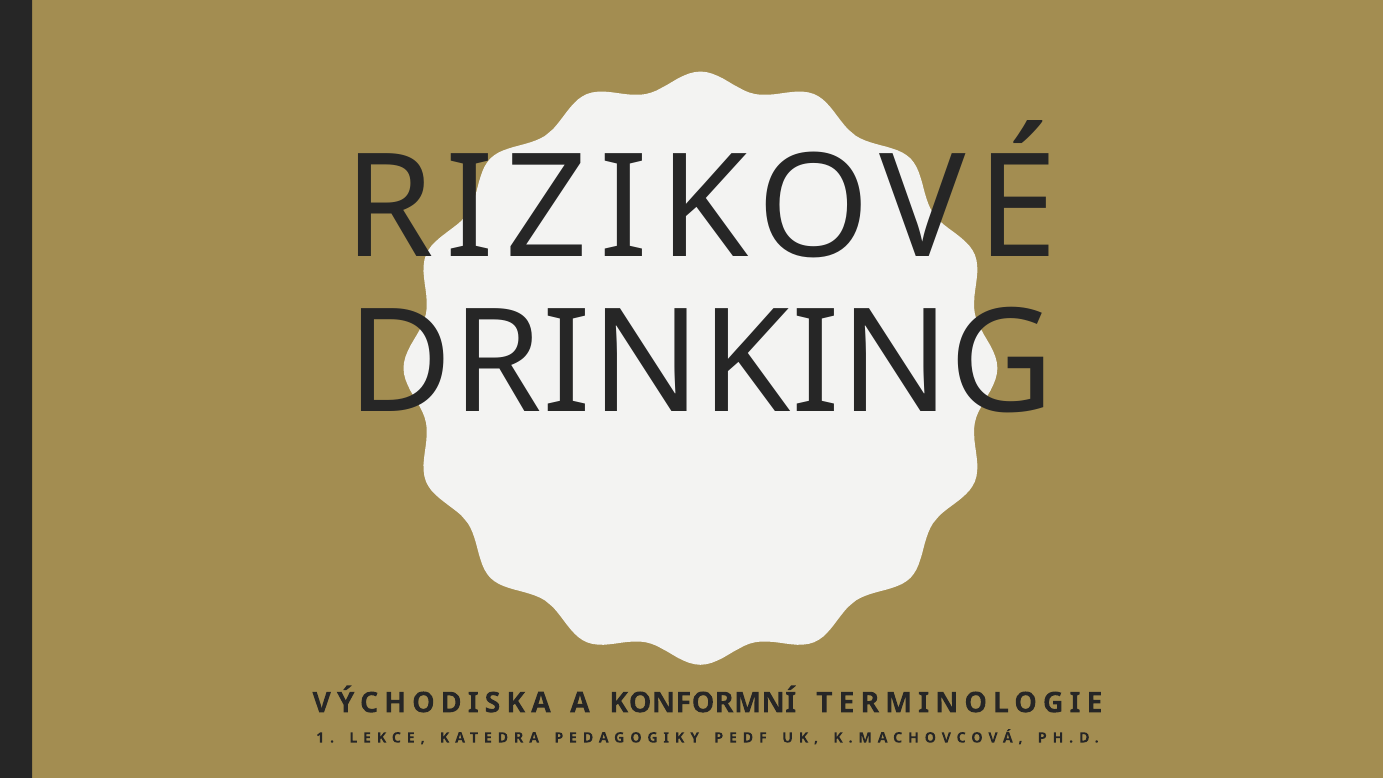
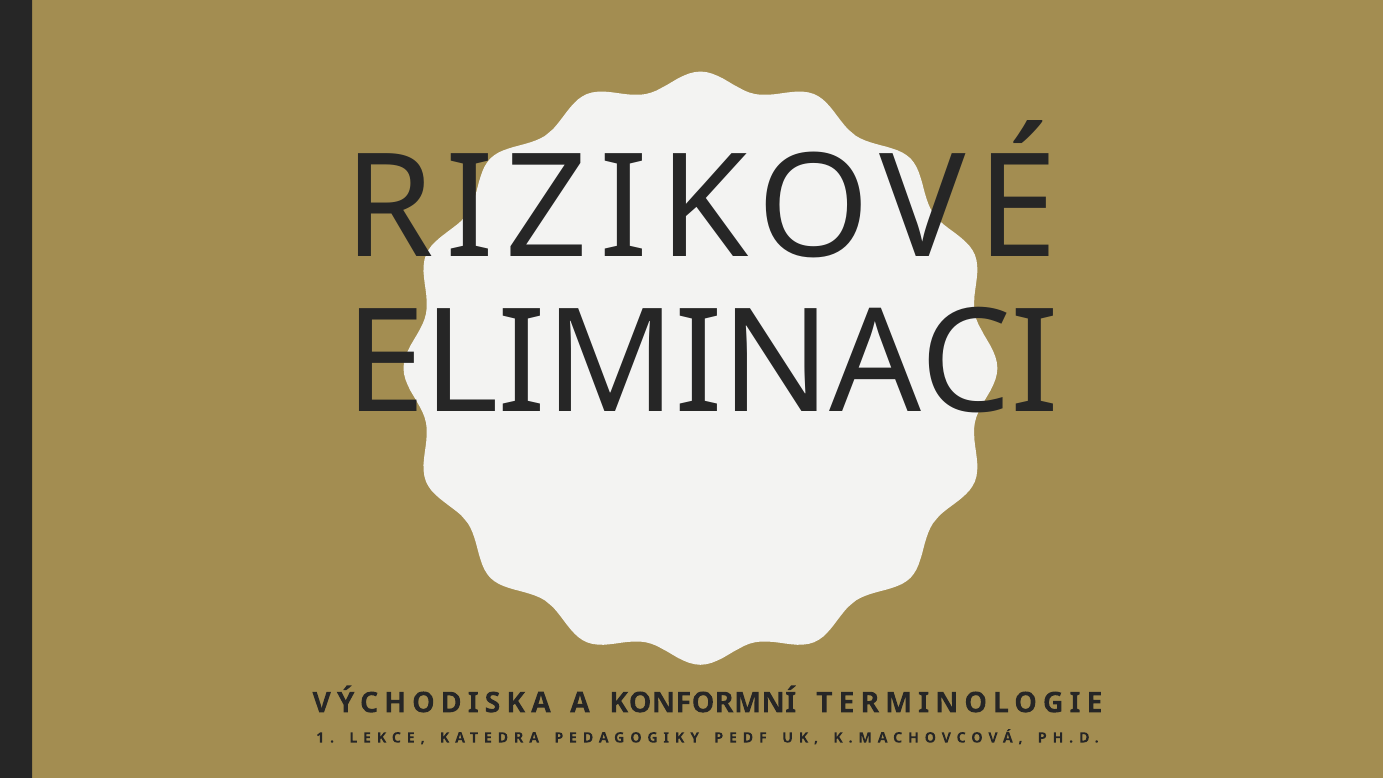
DRINKING: DRINKING -> ELIMINACI (702, 364)
